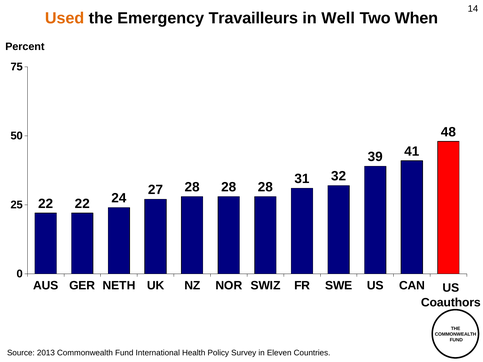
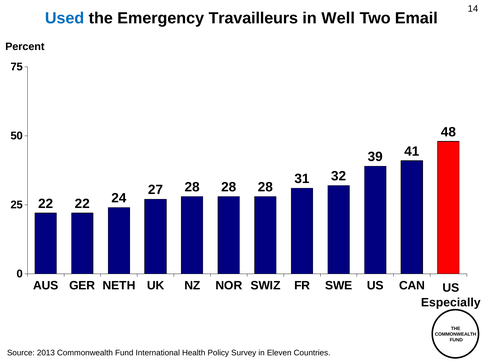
Used colour: orange -> blue (65, 18)
When: When -> Email (416, 18)
Coauthors: Coauthors -> Especially (451, 303)
